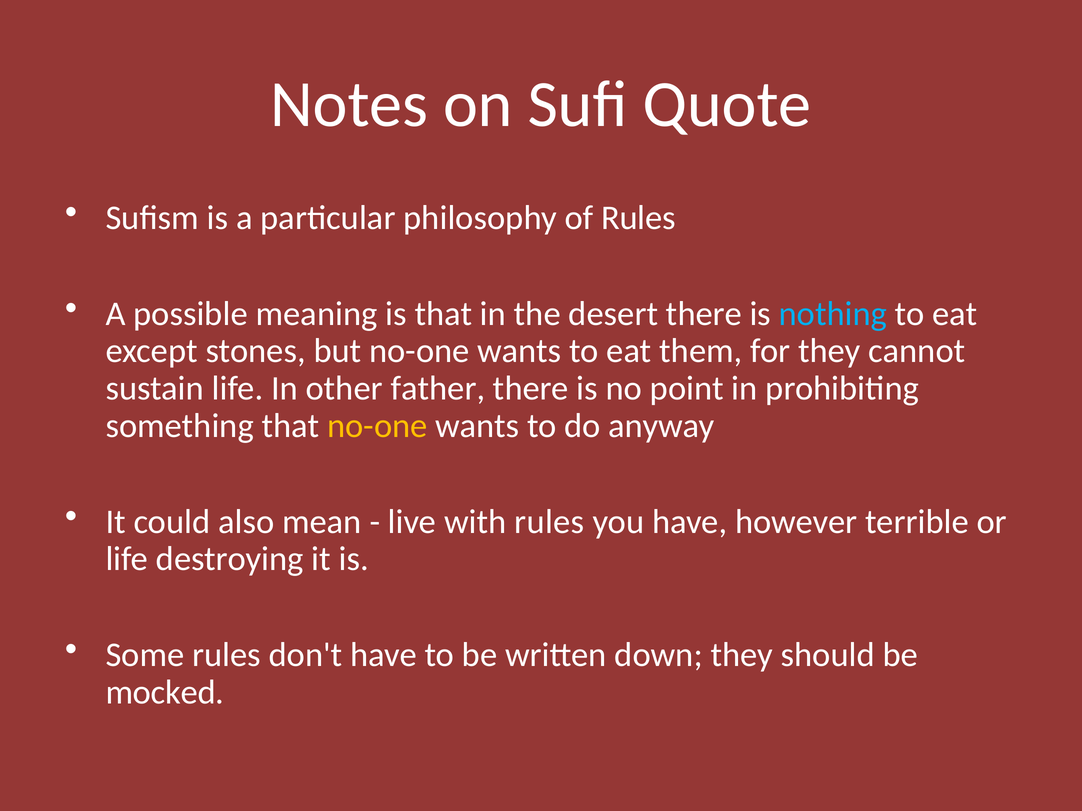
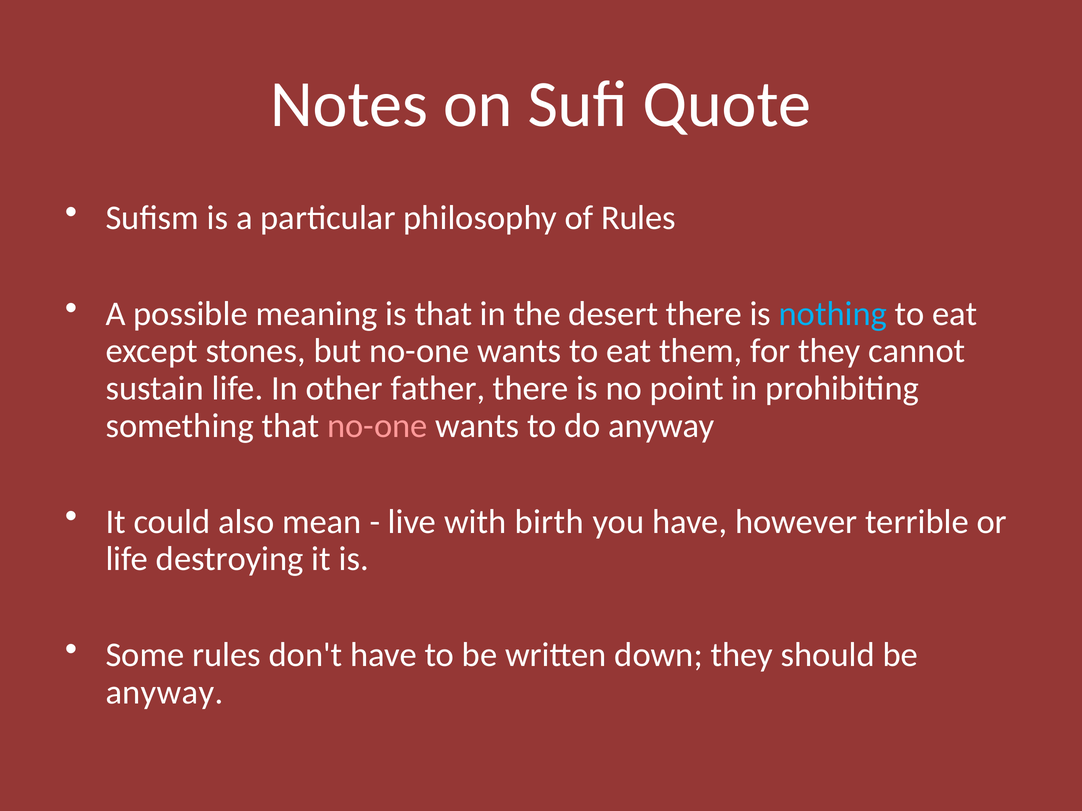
no-one colour: yellow -> pink (377, 426)
with rules: rules -> birth (549, 522)
mocked: mocked -> anyway (165, 693)
